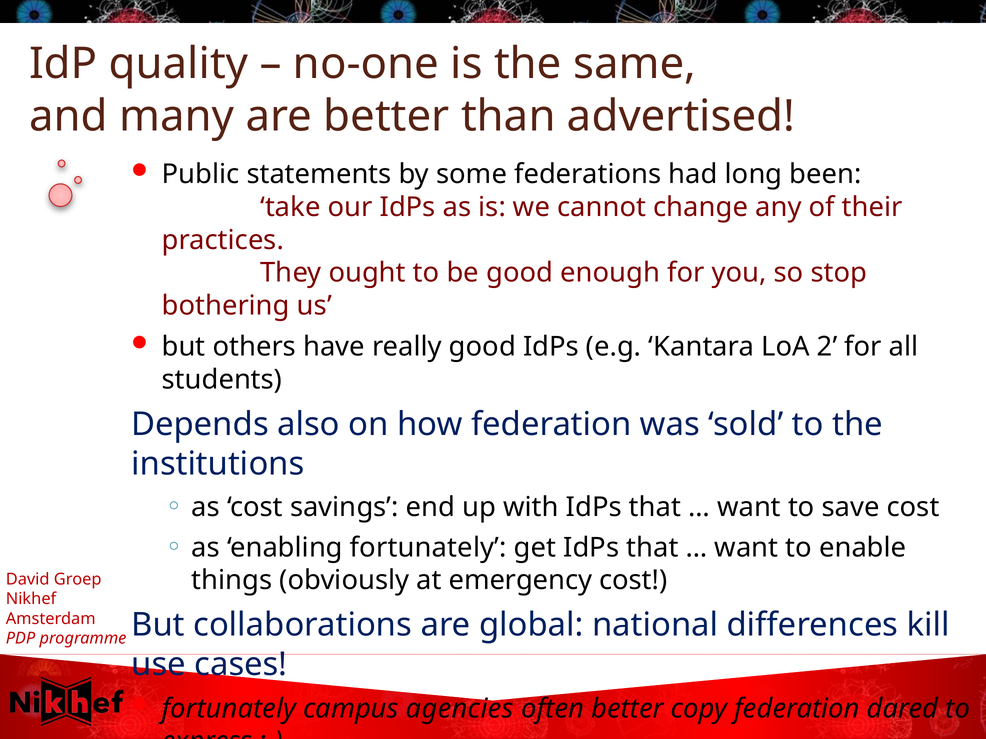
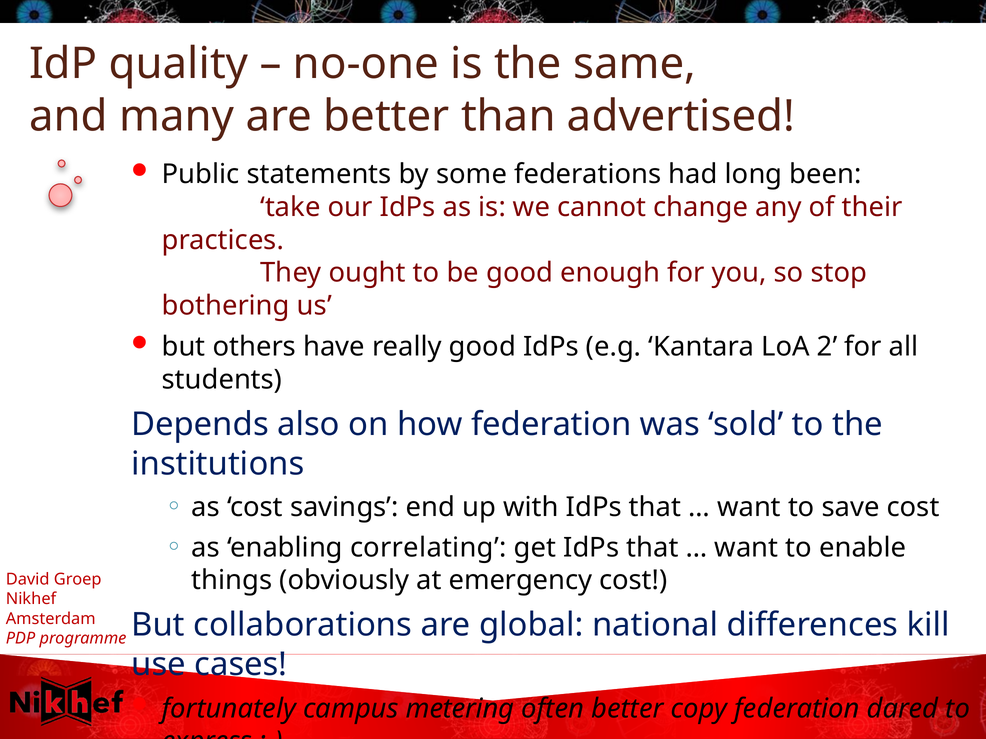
enabling fortunately: fortunately -> correlating (428, 548)
agencies: agencies -> metering (460, 709)
